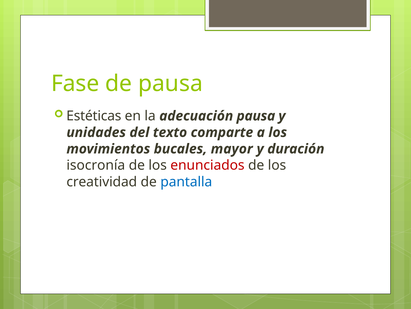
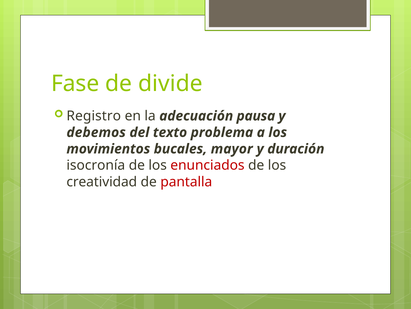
de pausa: pausa -> divide (170, 83)
Estéticas: Estéticas -> Registro (94, 116)
unidades: unidades -> debemos (96, 132)
comparte: comparte -> problema (222, 132)
pantalla colour: blue -> red (186, 181)
